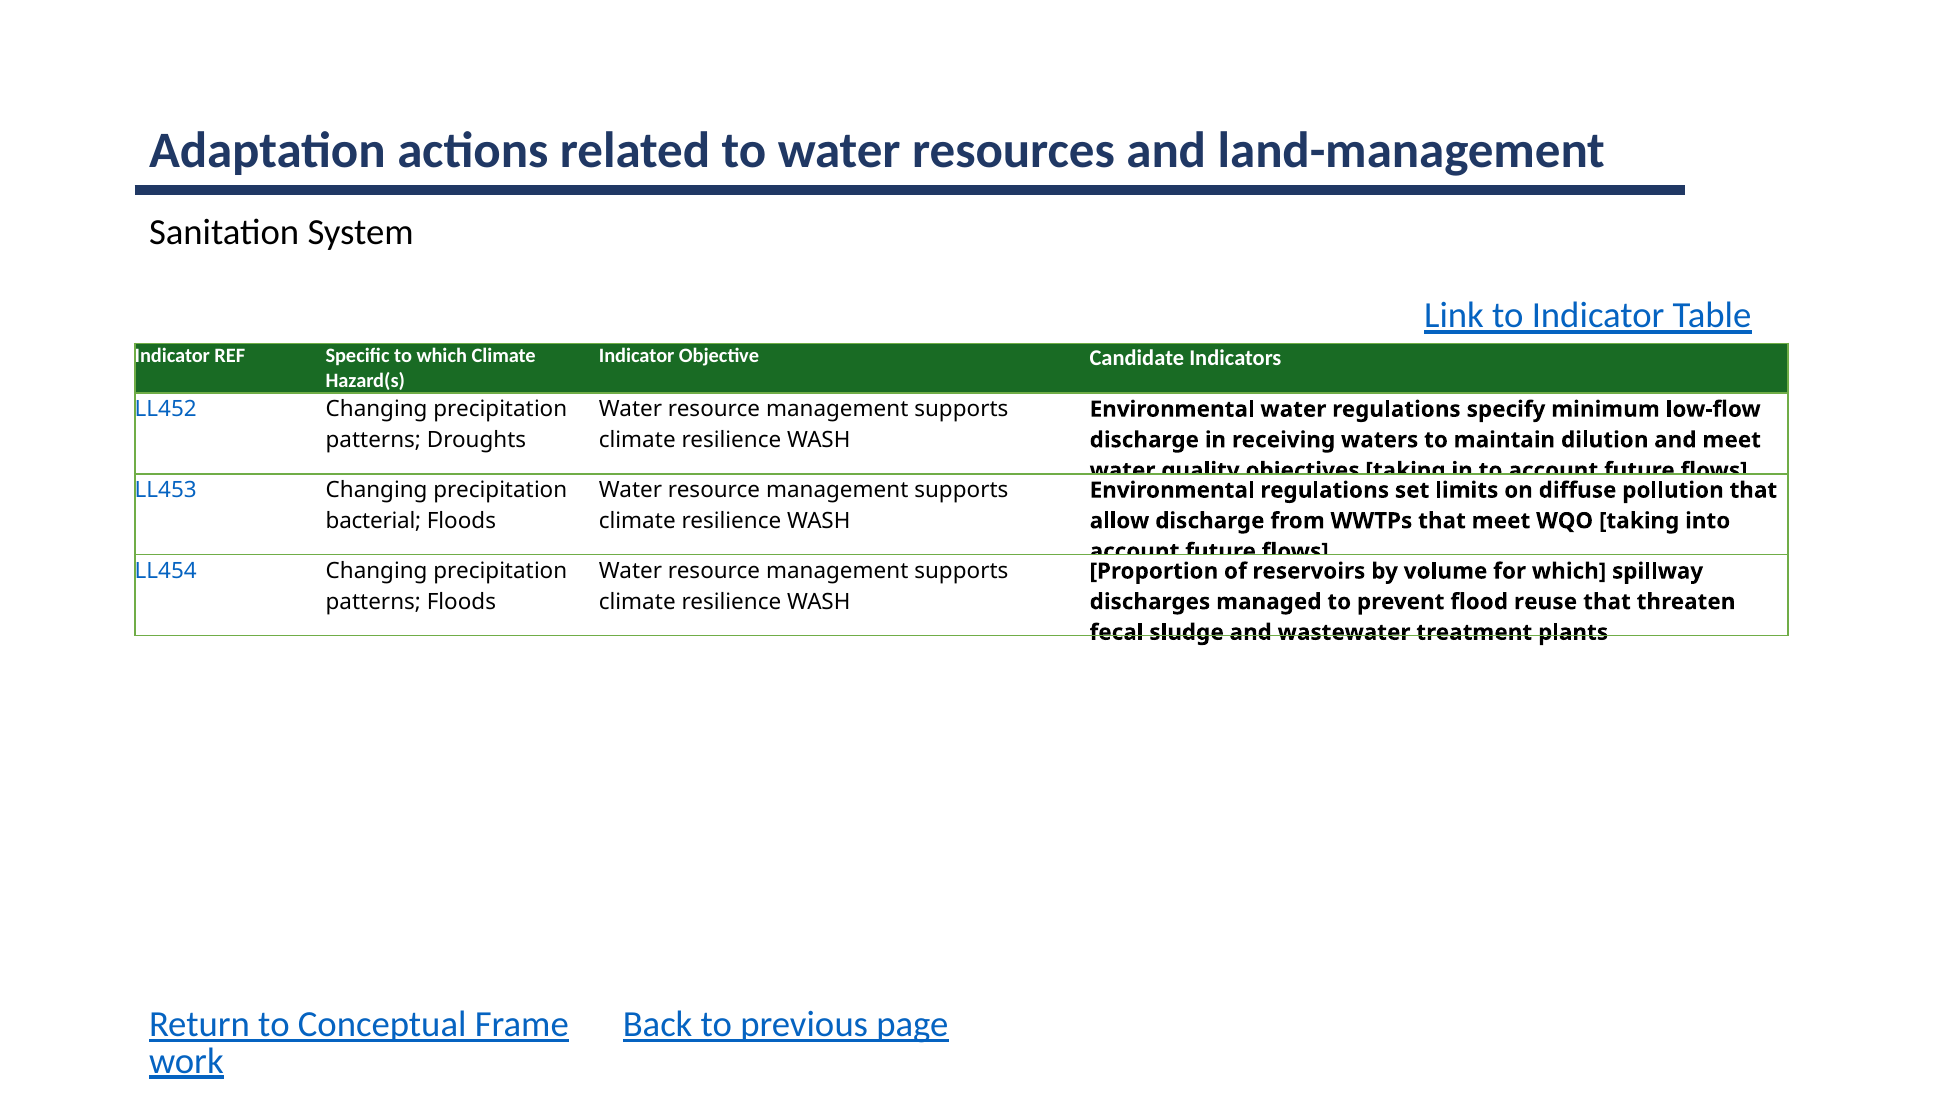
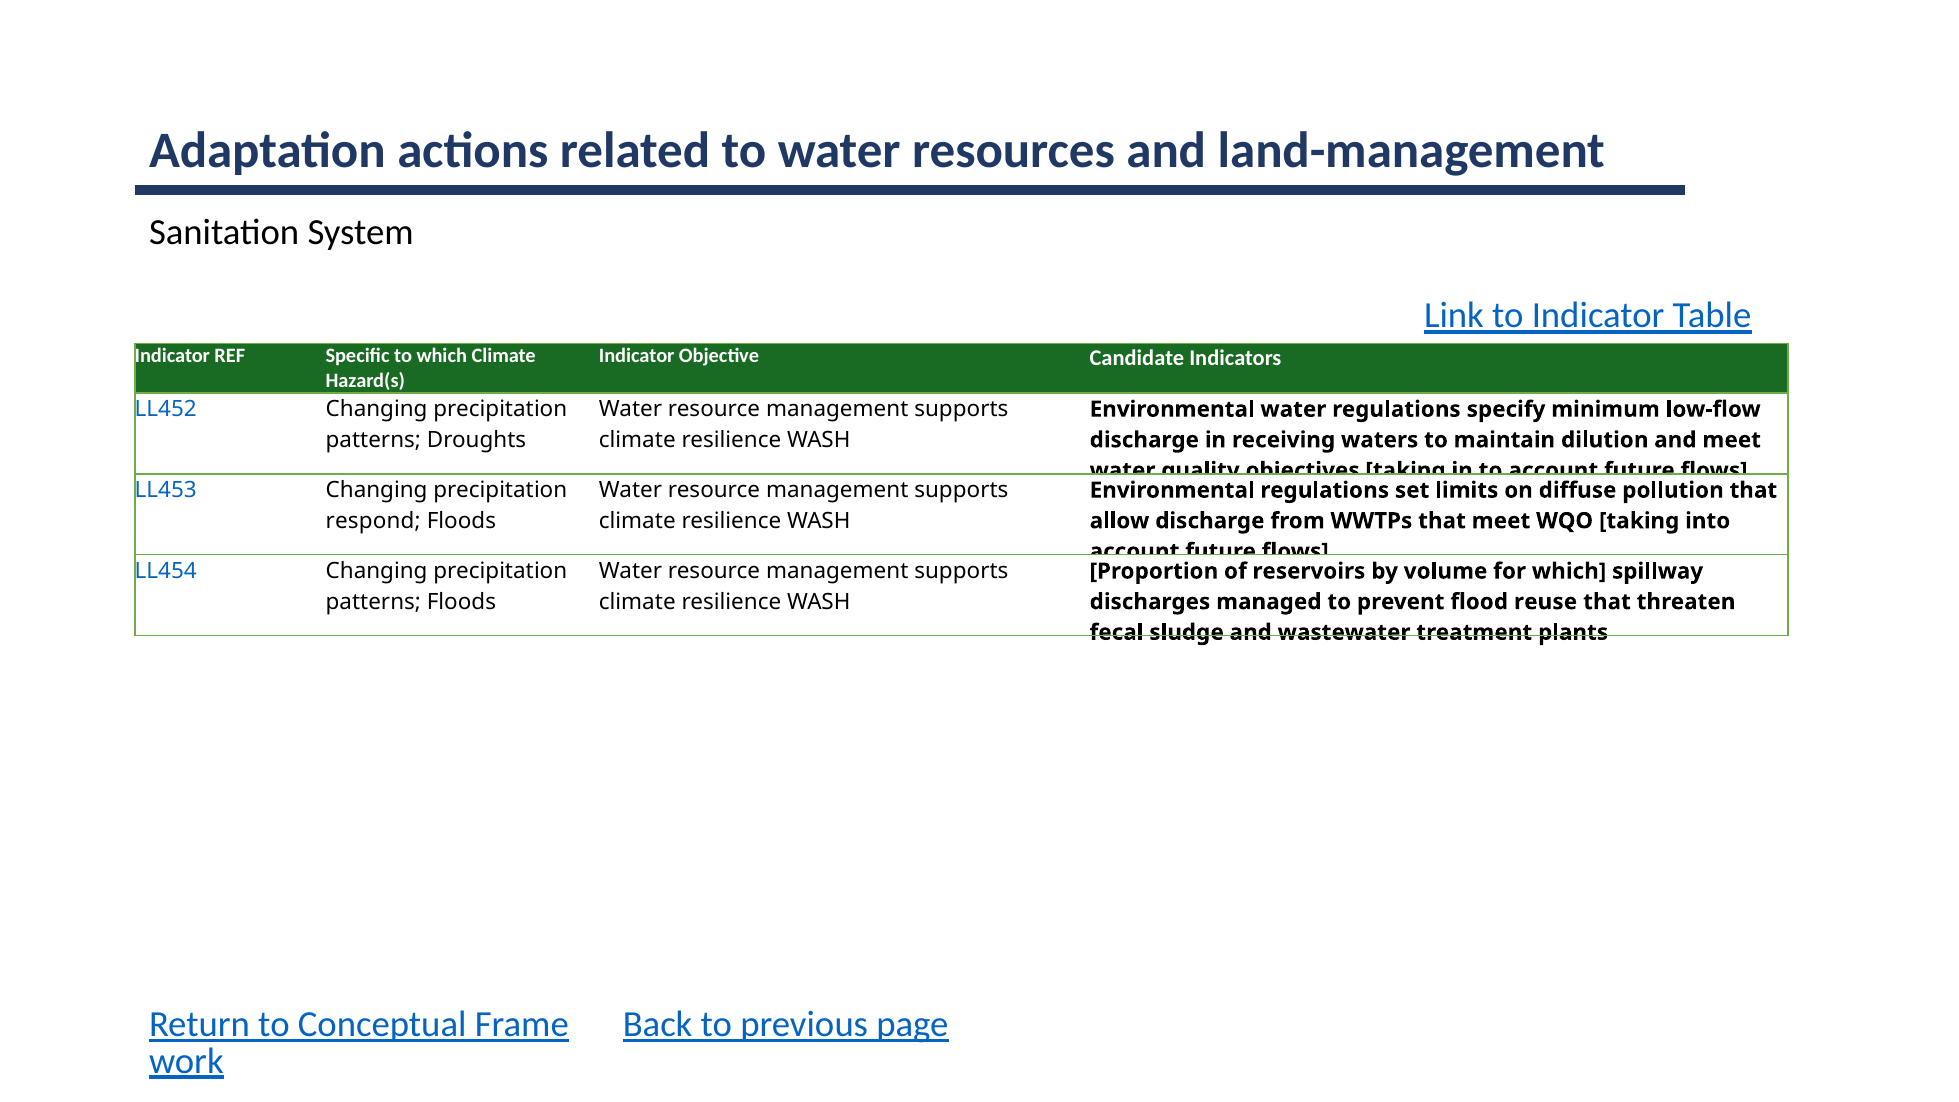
bacterial: bacterial -> respond (373, 521)
